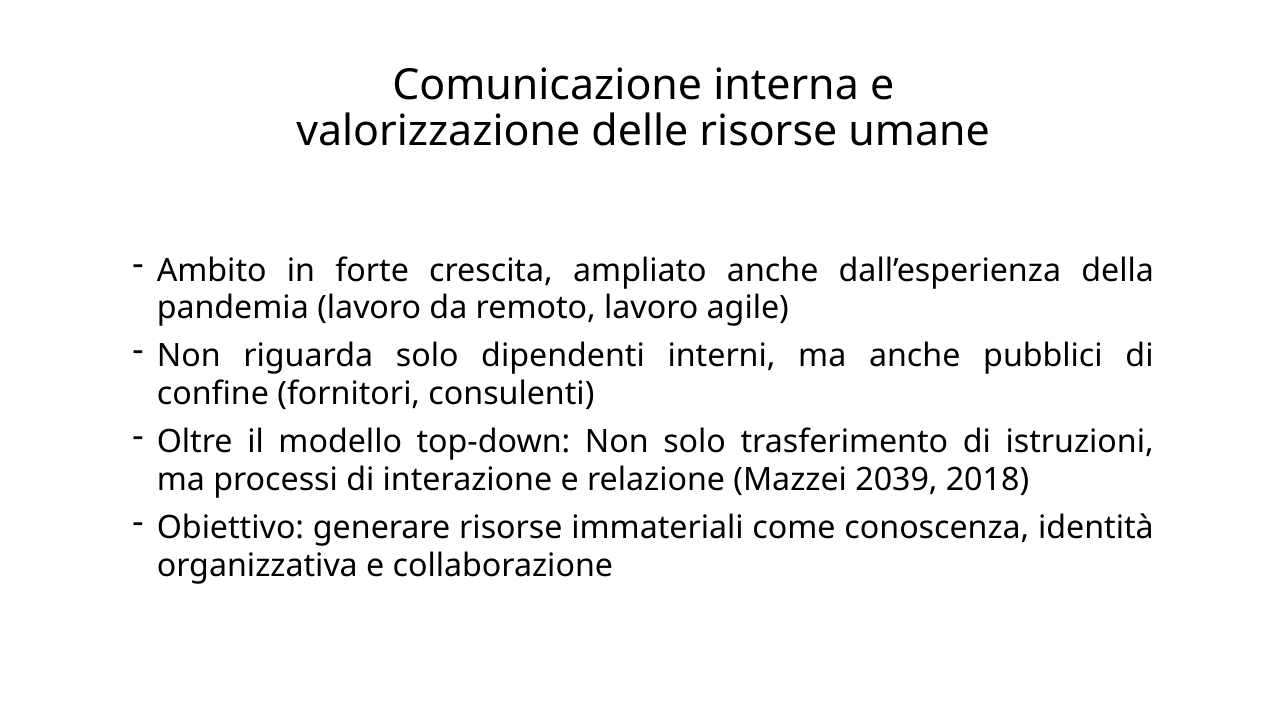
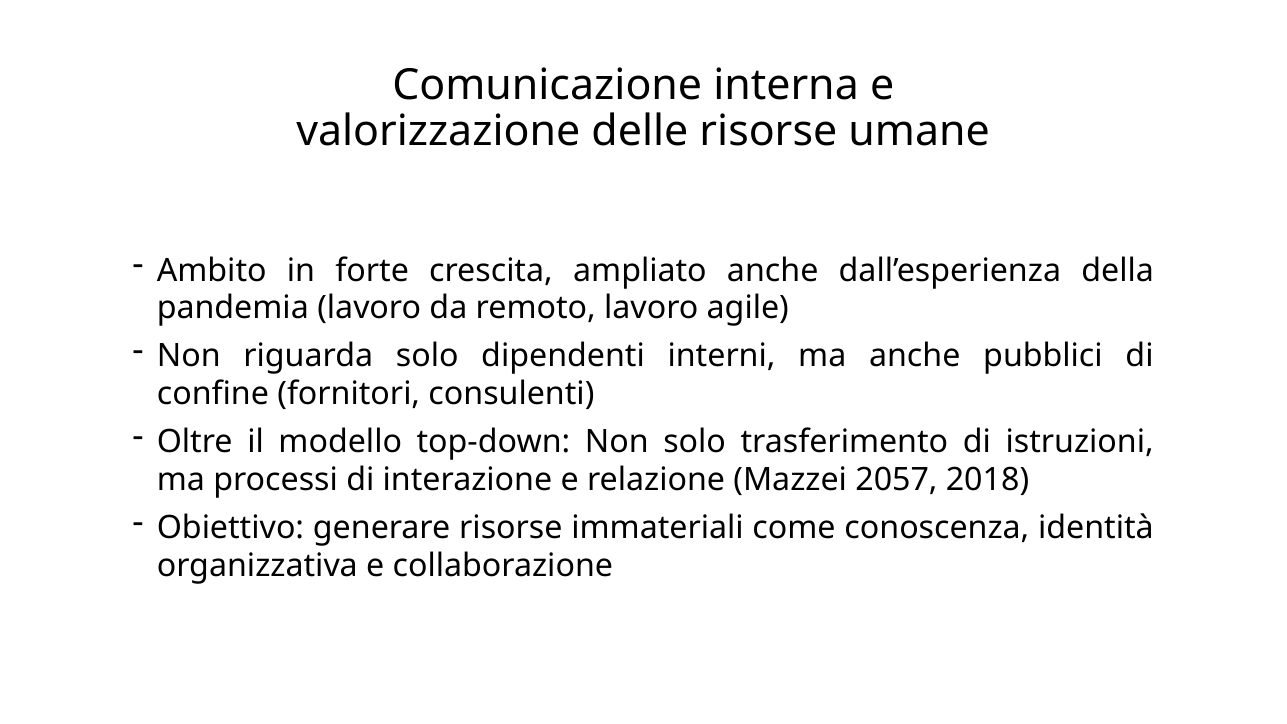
2039: 2039 -> 2057 (896, 480)
